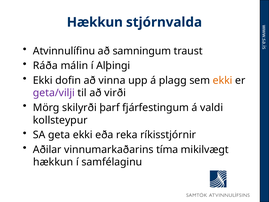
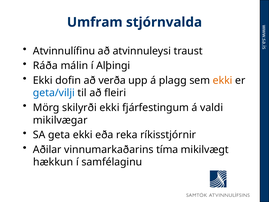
Hækkun: Hækkun -> Umfram (95, 22)
samningum: samningum -> atvinnuleysi (142, 51)
vinna: vinna -> verða (112, 80)
geta/vilji colour: purple -> blue (54, 93)
virði: virði -> fleiri (115, 93)
skilyrði þarf: þarf -> ekki (109, 107)
kollsteypur: kollsteypur -> mikilvægar (60, 120)
